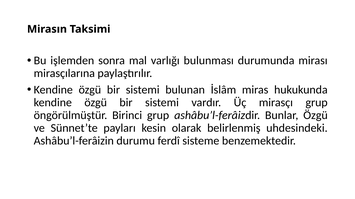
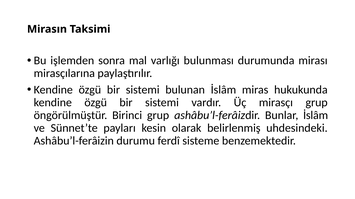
Bunlar Özgü: Özgü -> İslâm (316, 116)
